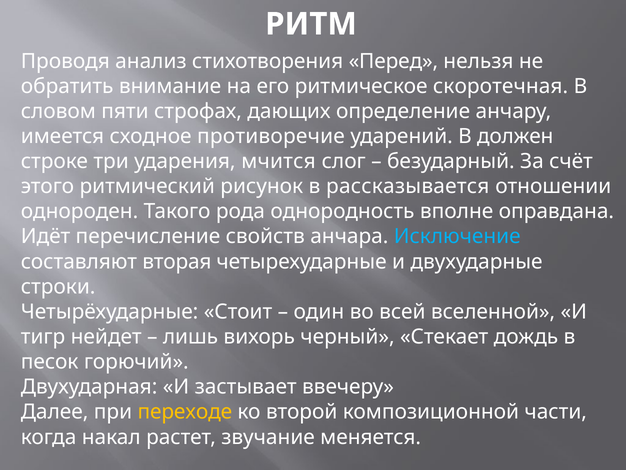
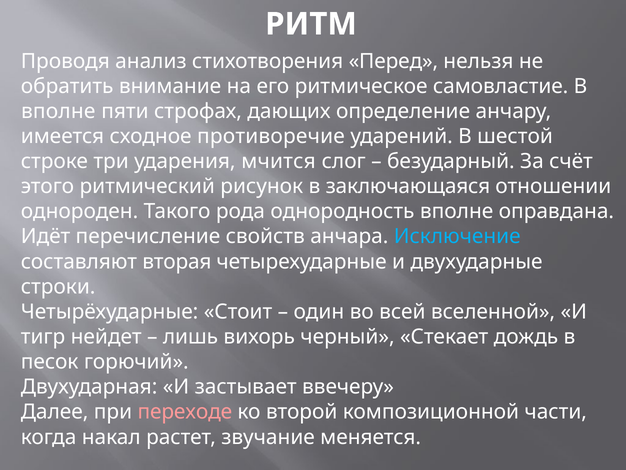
скоротечная: скоротечная -> самовластие (501, 86)
словом: словом -> вполне (58, 111)
должен: должен -> шестой (515, 136)
рассказывается: рассказывается -> заключающаяся (408, 186)
переходе colour: yellow -> pink (185, 412)
